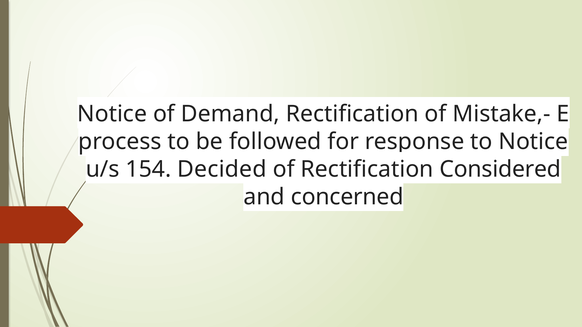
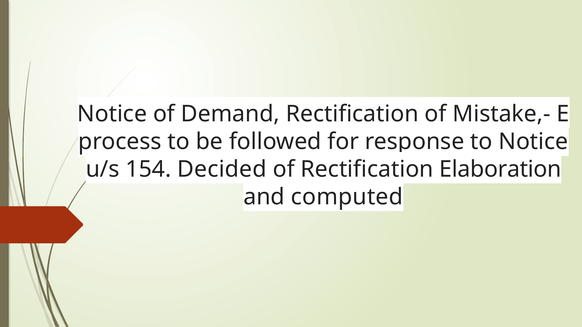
Considered: Considered -> Elaboration (500, 169)
concerned: concerned -> computed (347, 197)
